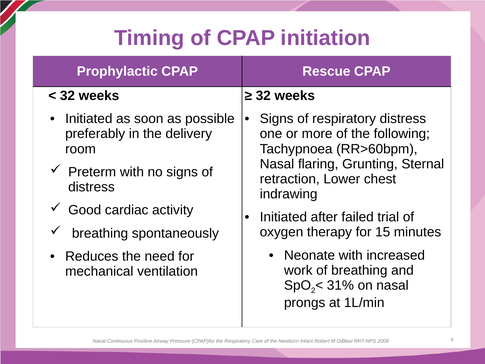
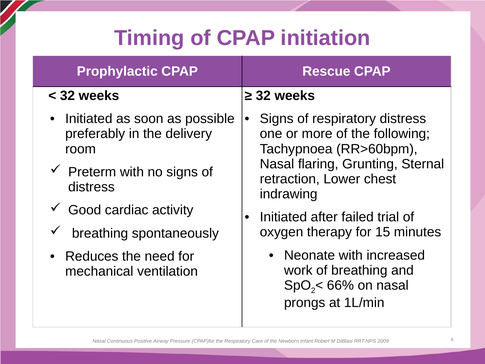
31%: 31% -> 66% (340, 285)
